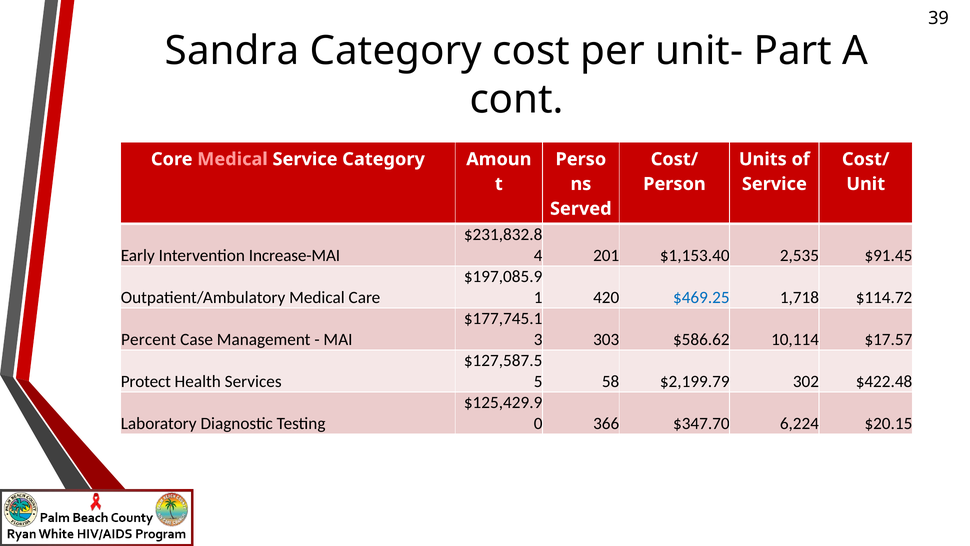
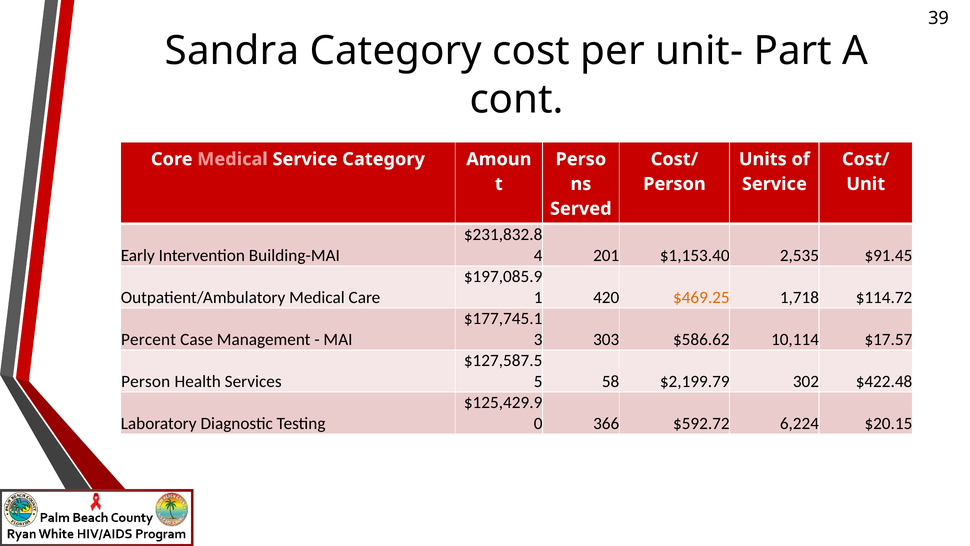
Increase-MAI: Increase-MAI -> Building-MAI (294, 255)
$469.25 colour: blue -> orange (701, 297)
Protect: Protect -> Person (146, 381)
$347.70: $347.70 -> $592.72 (701, 423)
